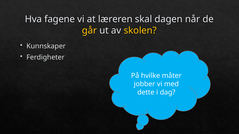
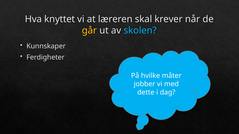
fagene: fagene -> knyttet (60, 19)
dagen: dagen -> krever (169, 19)
skolen colour: yellow -> light blue (140, 31)
